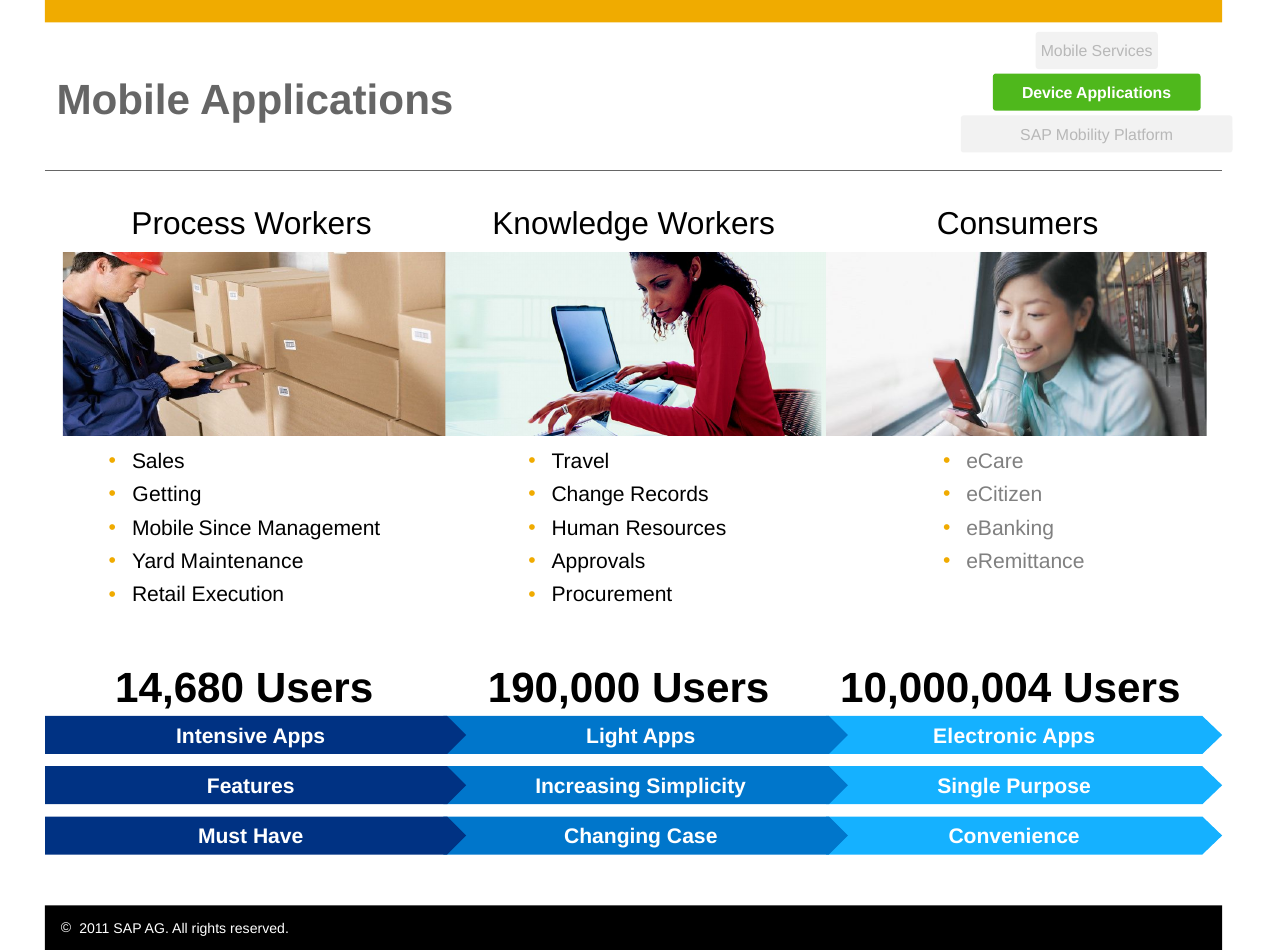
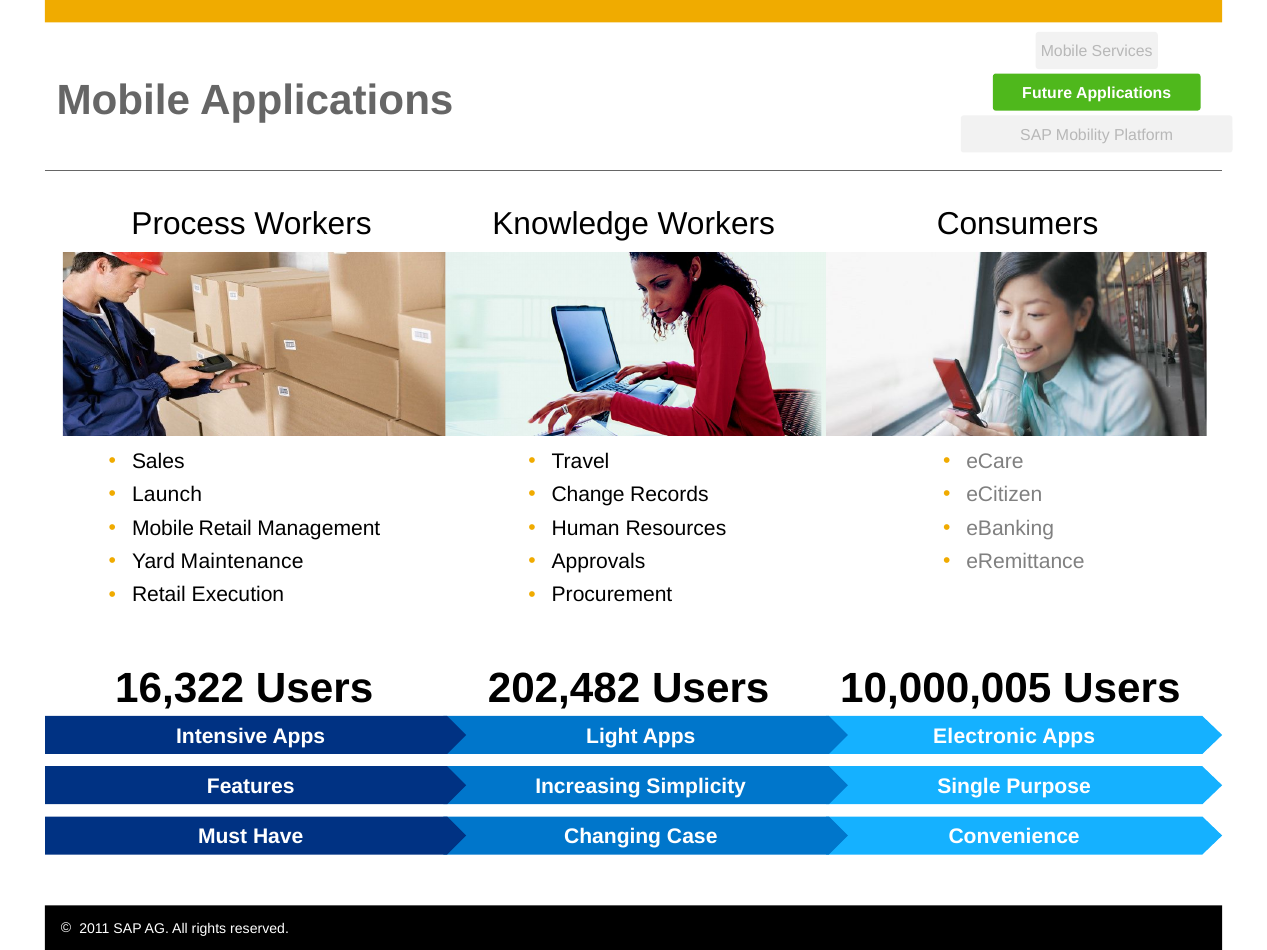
Device: Device -> Future (1047, 93)
Getting: Getting -> Launch (167, 495)
Mobile Since: Since -> Retail (225, 528)
14,680: 14,680 -> 16,322 (180, 688)
190,000: 190,000 -> 202,482 (564, 688)
10,000,004: 10,000,004 -> 10,000,005 (946, 688)
